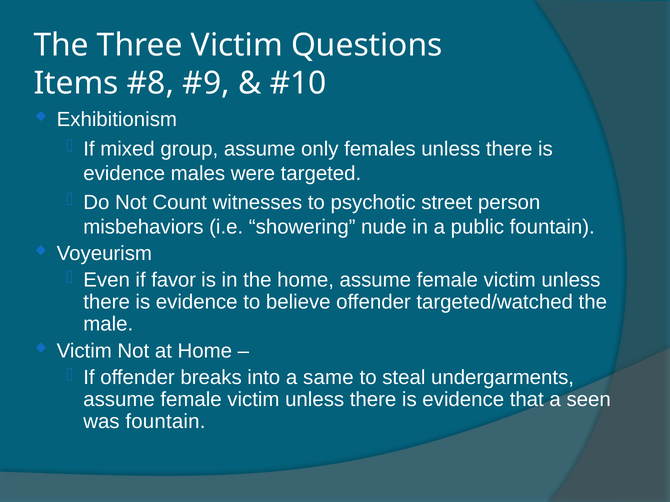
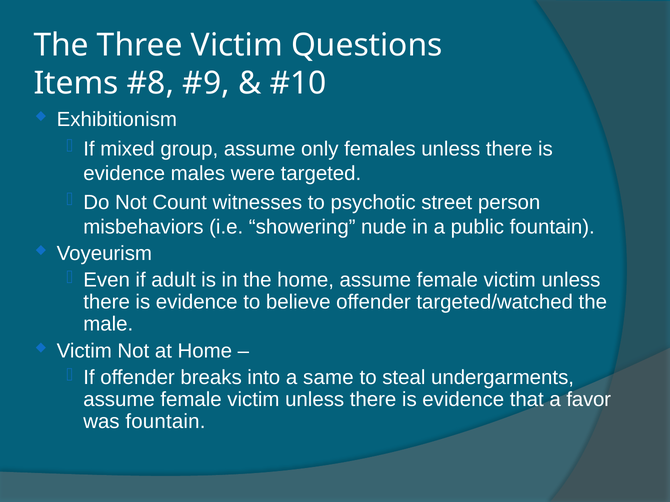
favor: favor -> adult (174, 280)
seen: seen -> favor (589, 400)
